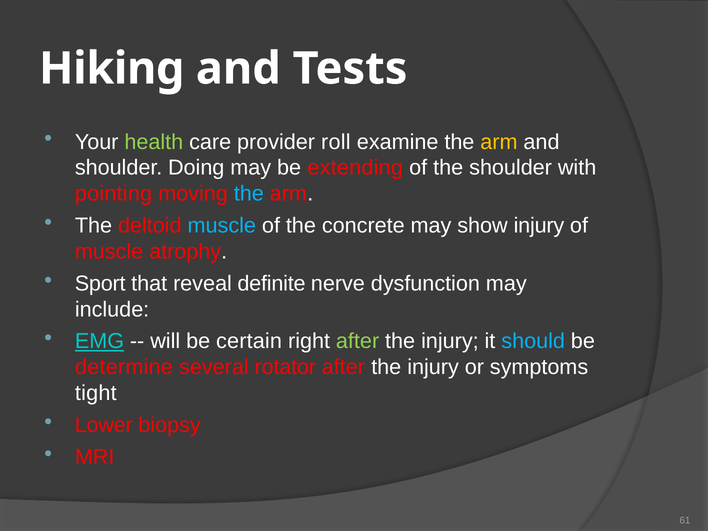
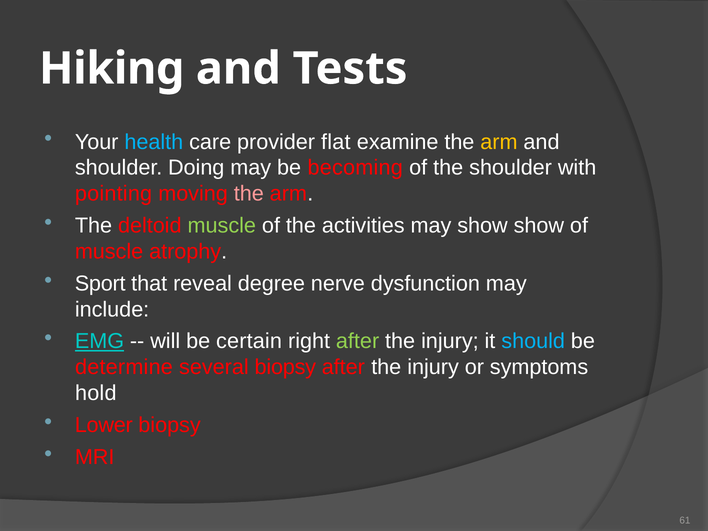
health colour: light green -> light blue (154, 142)
roll: roll -> flat (336, 142)
extending: extending -> becoming (355, 168)
the colour: light blue -> pink (249, 194)
muscle colour: light blue -> light green (222, 226)
concrete: concrete -> activities (363, 226)
show injury: injury -> show (539, 226)
definite: definite -> degree (271, 283)
several rotator: rotator -> biopsy (285, 367)
tight: tight -> hold (96, 393)
